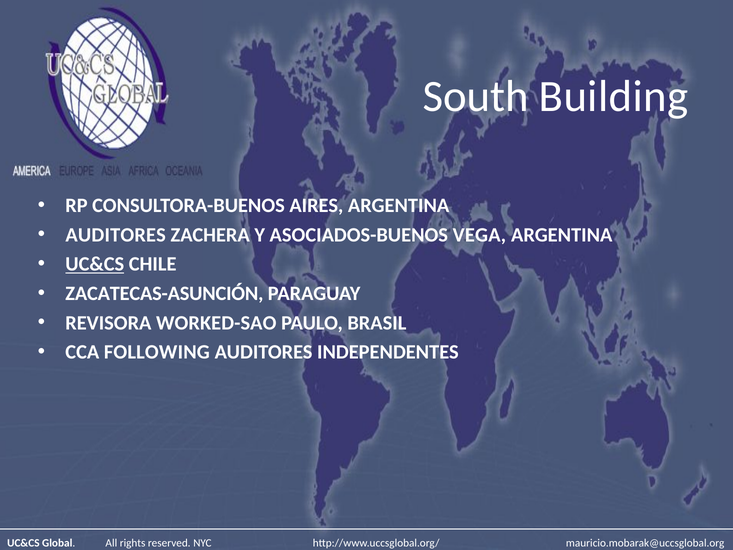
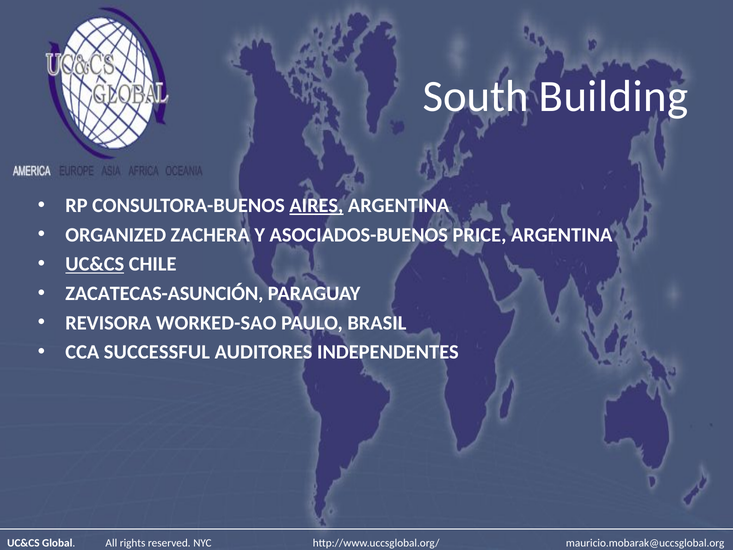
AIRES underline: none -> present (316, 205)
AUDITORES: AUDITORES -> ORGANIZED (116, 235)
VEGA: VEGA -> PRICE (479, 235)
FOLLOWING: FOLLOWING -> SUCCESSFUL (157, 352)
